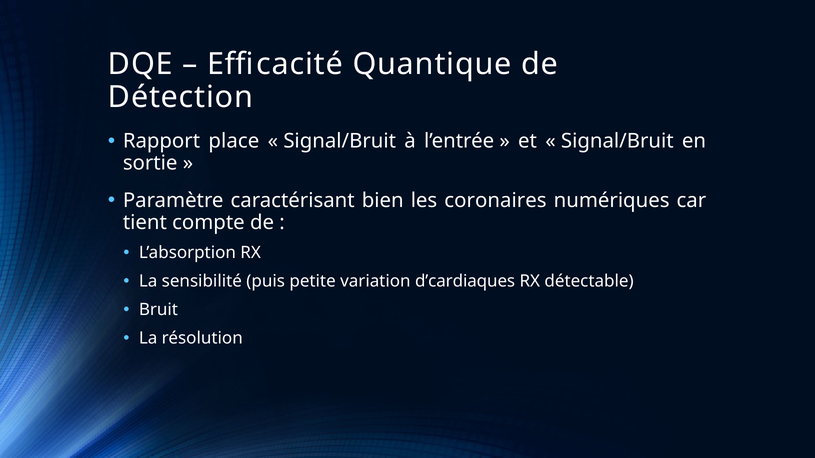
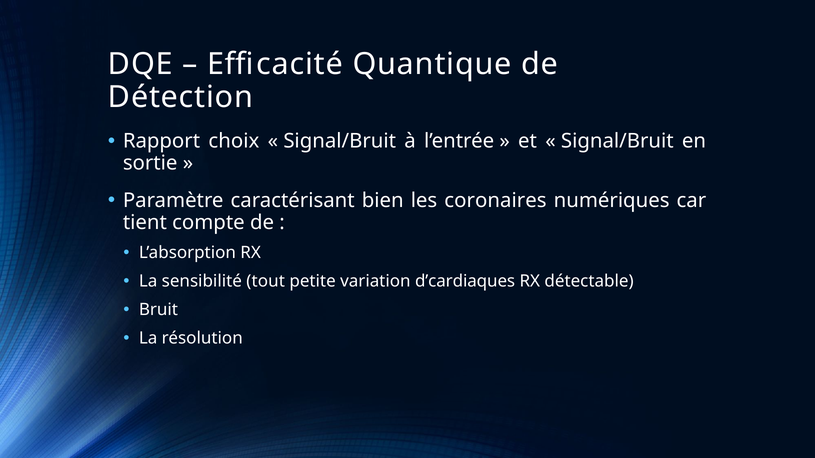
place: place -> choix (234, 141)
puis: puis -> tout (266, 282)
